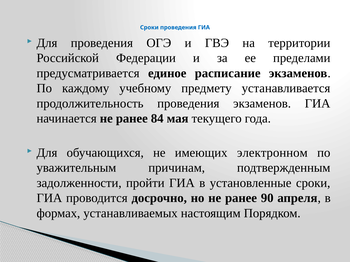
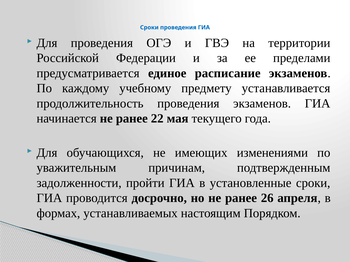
84: 84 -> 22 (157, 119)
электронном: электронном -> изменениями (272, 153)
90: 90 -> 26 (267, 198)
